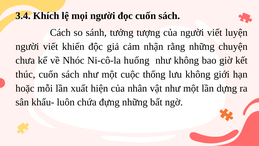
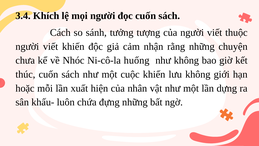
luyện: luyện -> thuộc (236, 33)
cuộc thống: thống -> khiến (154, 74)
